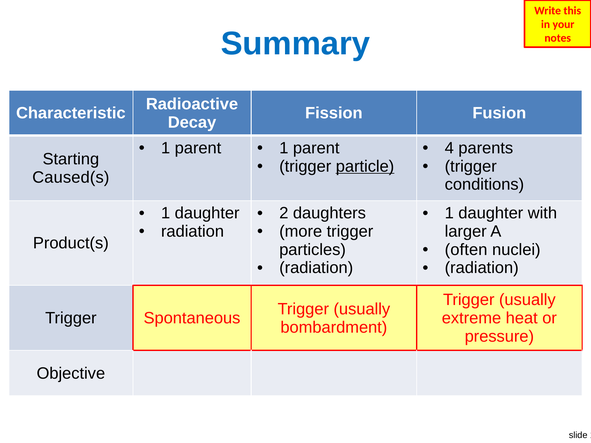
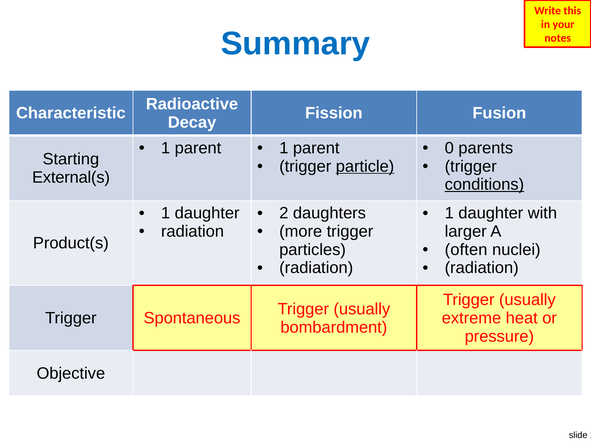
4: 4 -> 0 (449, 148)
Caused(s: Caused(s -> External(s (71, 178)
conditions underline: none -> present (484, 185)
